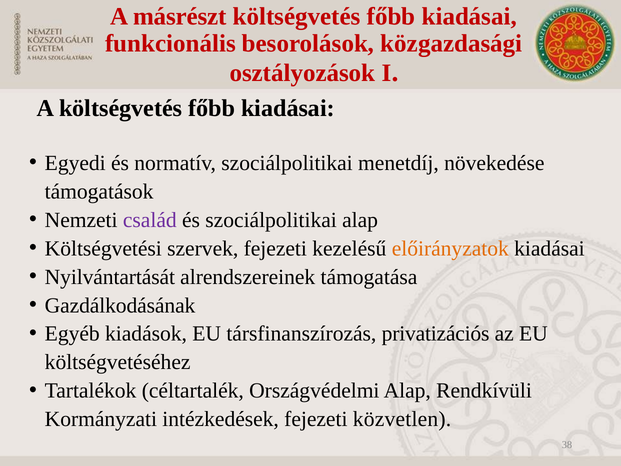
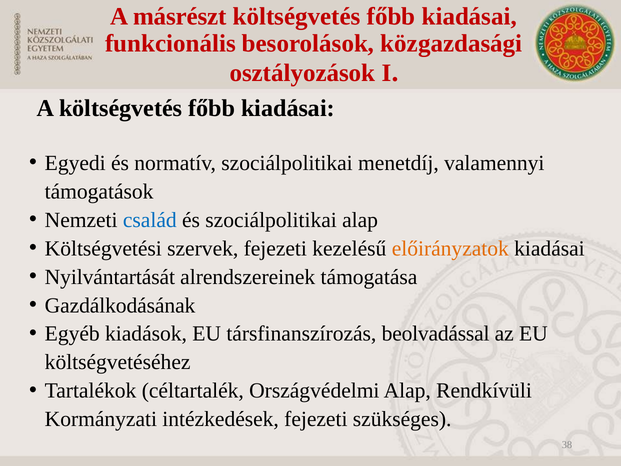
növekedése: növekedése -> valamennyi (494, 163)
család colour: purple -> blue (150, 220)
privatizációs: privatizációs -> beolvadással (436, 334)
közvetlen: közvetlen -> szükséges (402, 419)
